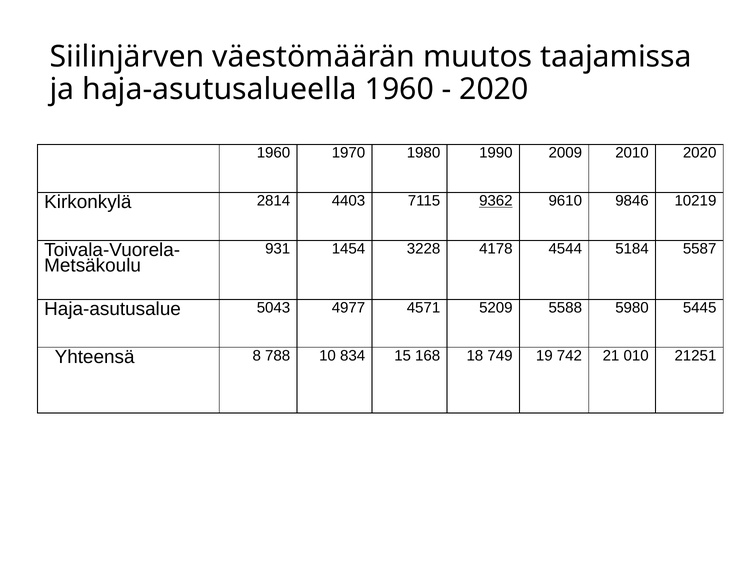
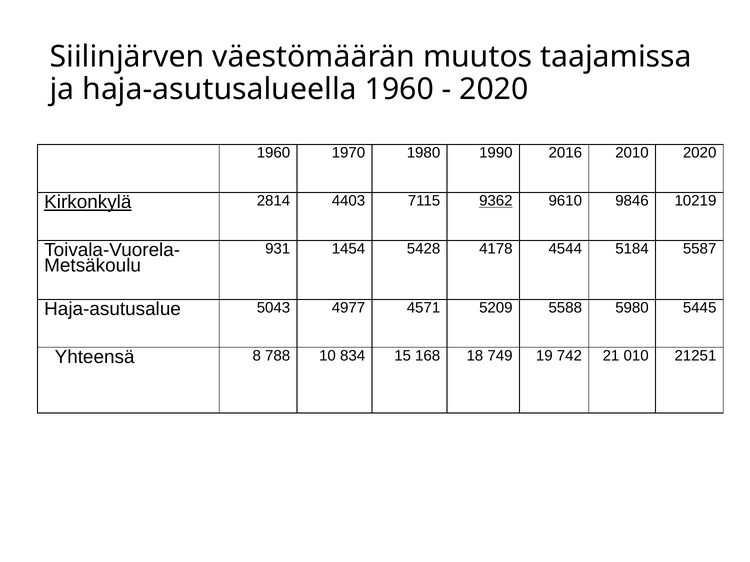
2009: 2009 -> 2016 (565, 153)
Kirkonkylä underline: none -> present (88, 202)
3228: 3228 -> 5428 (424, 249)
